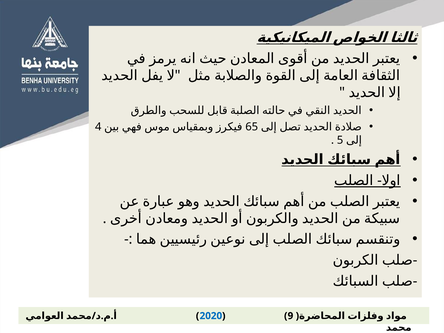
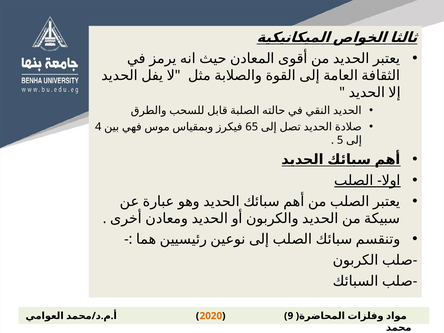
2020 colour: blue -> orange (211, 316)
